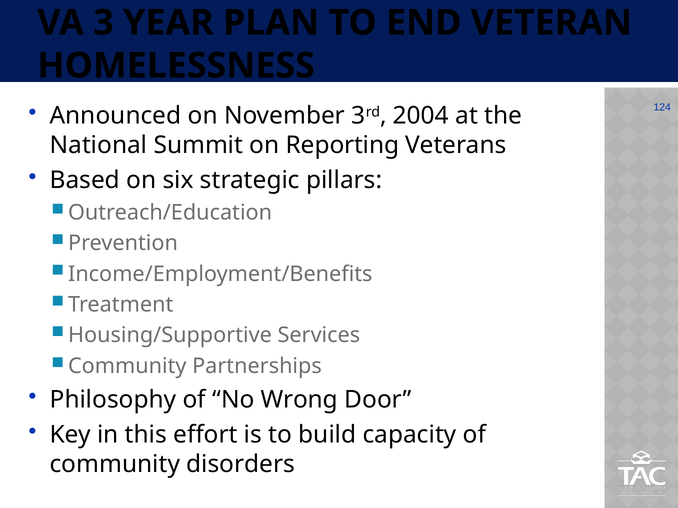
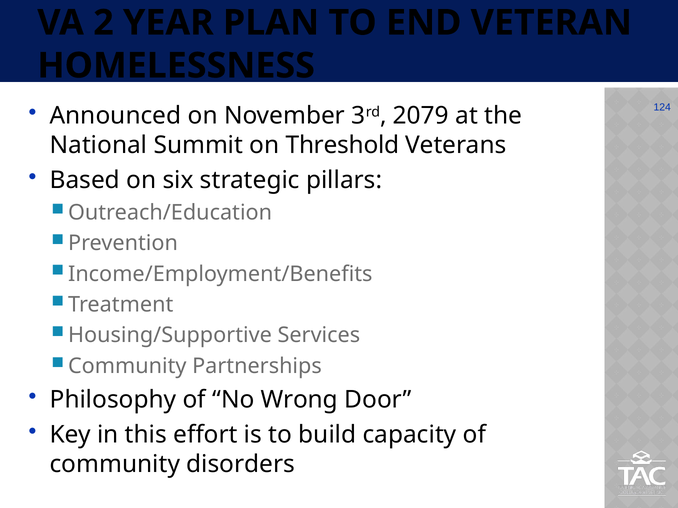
3: 3 -> 2 (103, 23)
2004: 2004 -> 2079 (421, 116)
Reporting: Reporting -> Threshold (343, 145)
